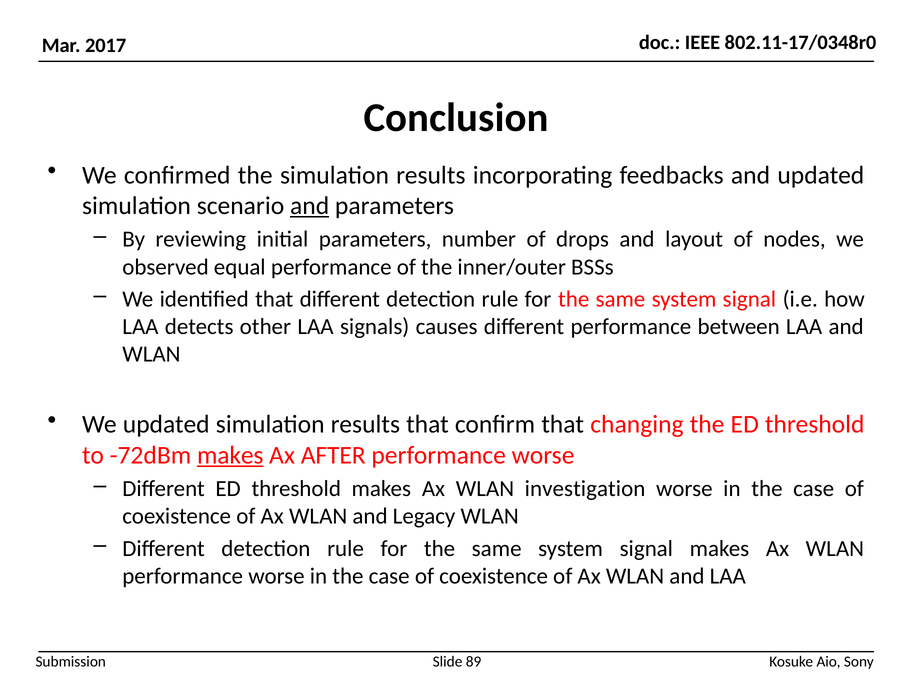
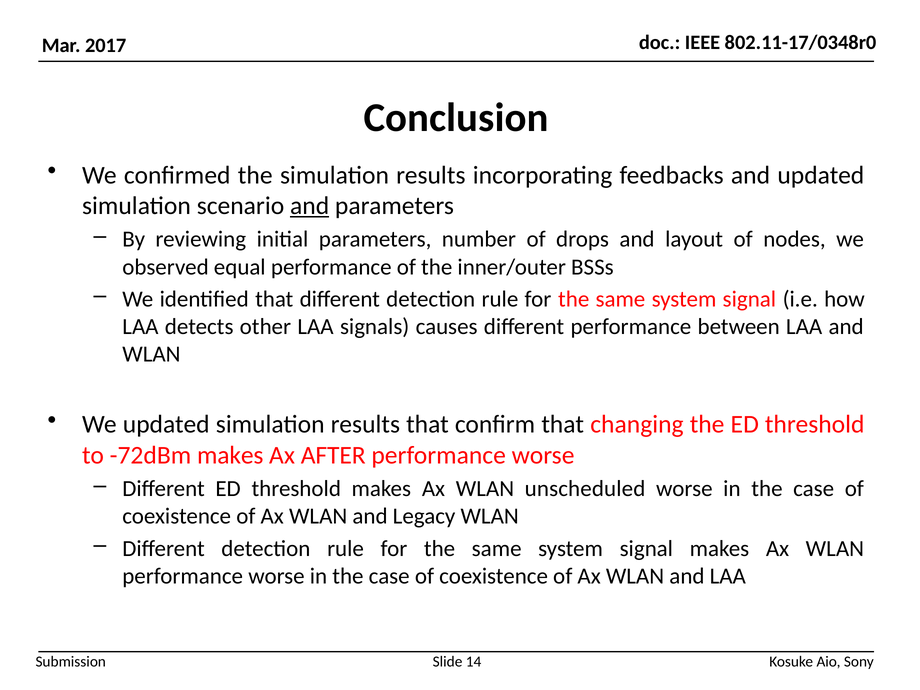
makes underline: present -> none (230, 455)
investigation: investigation -> unscheduled (585, 489)
89: 89 -> 14 (474, 662)
